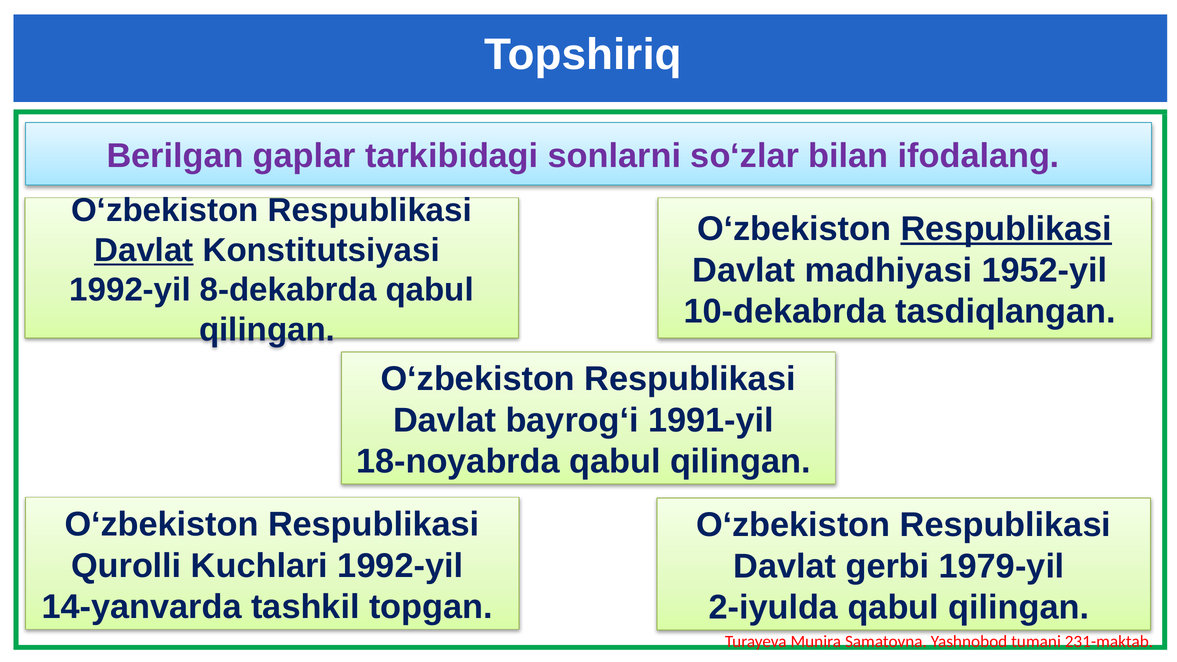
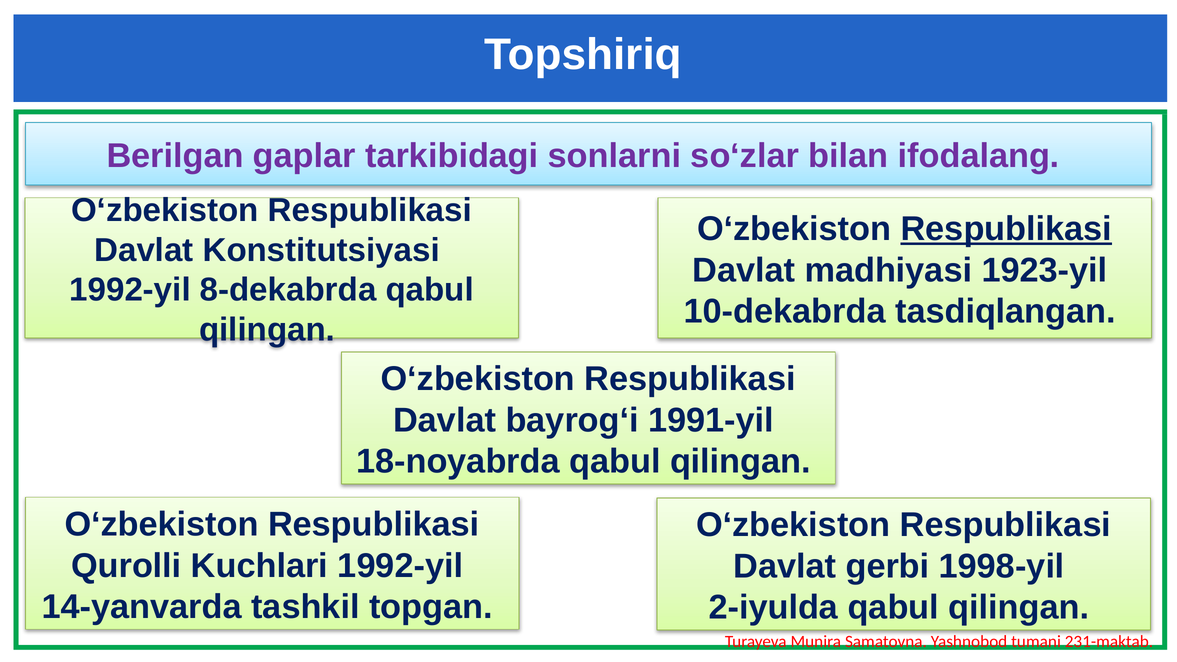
Davlat underline: present -> none (144, 250)
1952-yil: 1952-yil -> 1923-yil (1044, 270)
1979-yil: 1979-yil -> 1998-yil (1002, 566)
